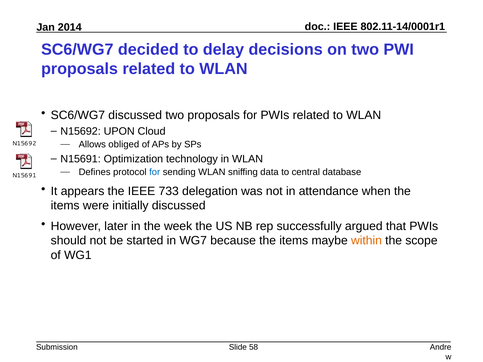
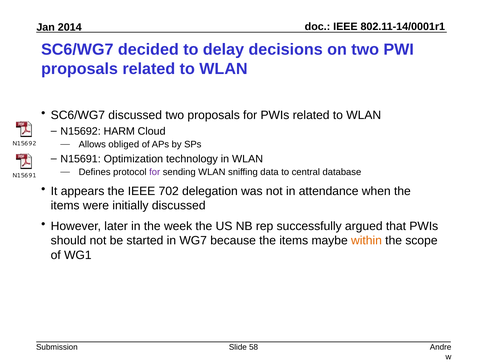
UPON: UPON -> HARM (119, 131)
for colour: blue -> purple (155, 172)
733: 733 -> 702 (169, 191)
